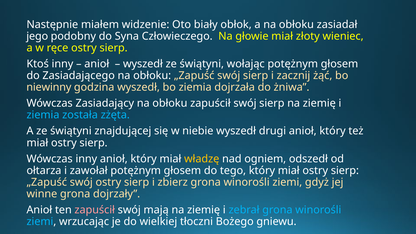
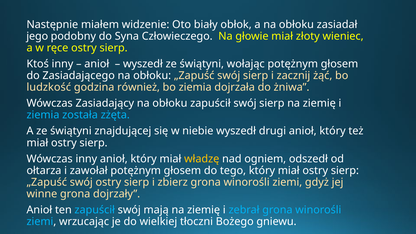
niewinny: niewinny -> ludzkość (49, 87)
godzina wyszedł: wyszedł -> również (139, 87)
zapuścił colour: pink -> light blue (95, 210)
